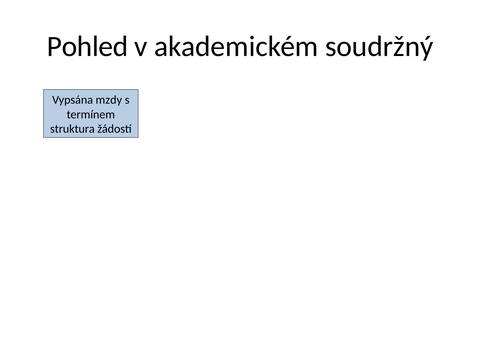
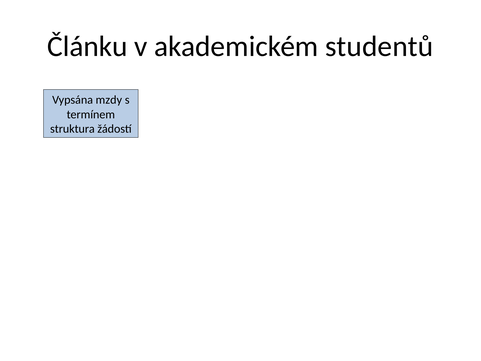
Pohled: Pohled -> Článku (87, 47)
soudržný: soudržný -> studentů (379, 47)
